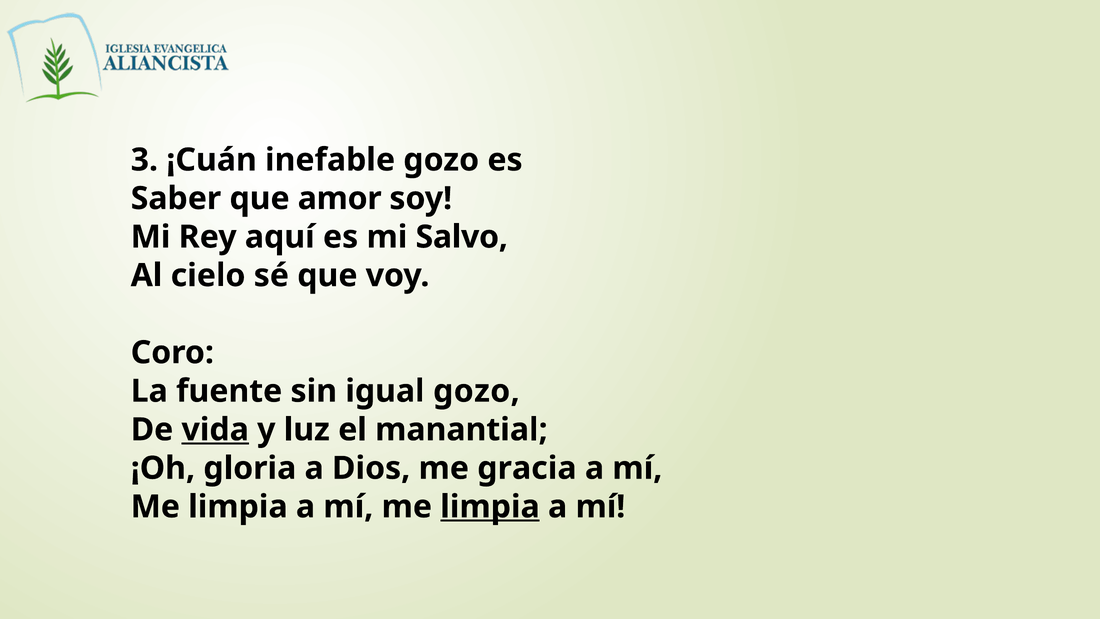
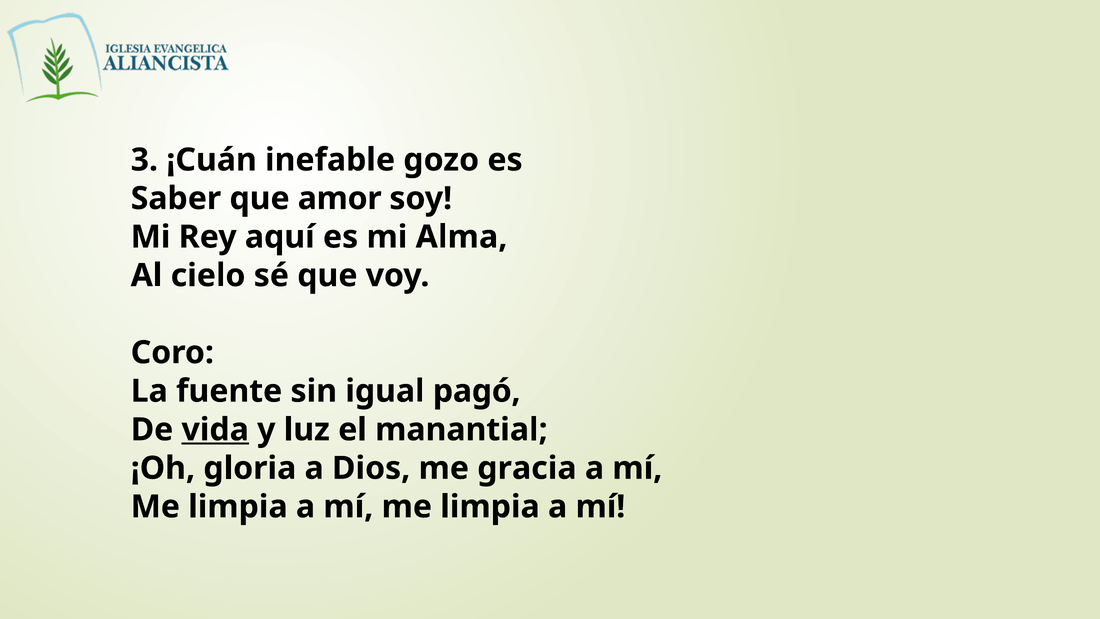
Salvo: Salvo -> Alma (462, 237)
igual gozo: gozo -> pagó (477, 391)
limpia underline: present -> none (490, 507)
